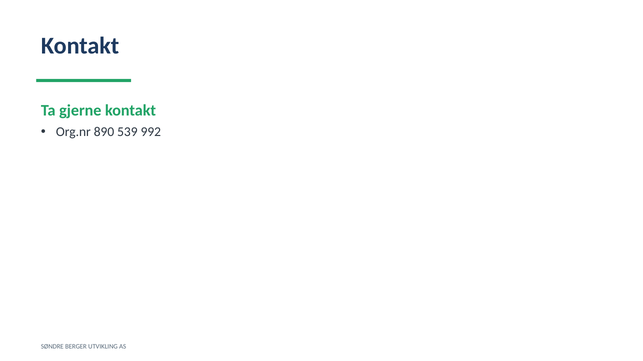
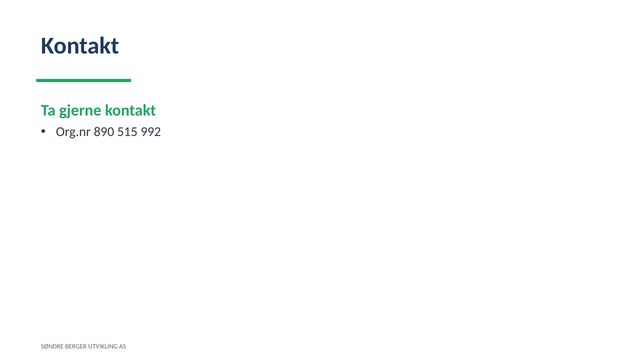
539: 539 -> 515 (127, 132)
